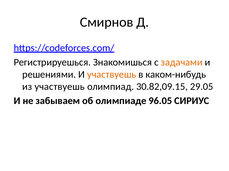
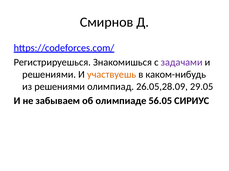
задачами colour: orange -> purple (182, 63)
из участвуешь: участвуешь -> решениями (60, 87)
30.82,09.15: 30.82,09.15 -> 26.05,28.09 (162, 87)
96.05: 96.05 -> 56.05 (160, 101)
